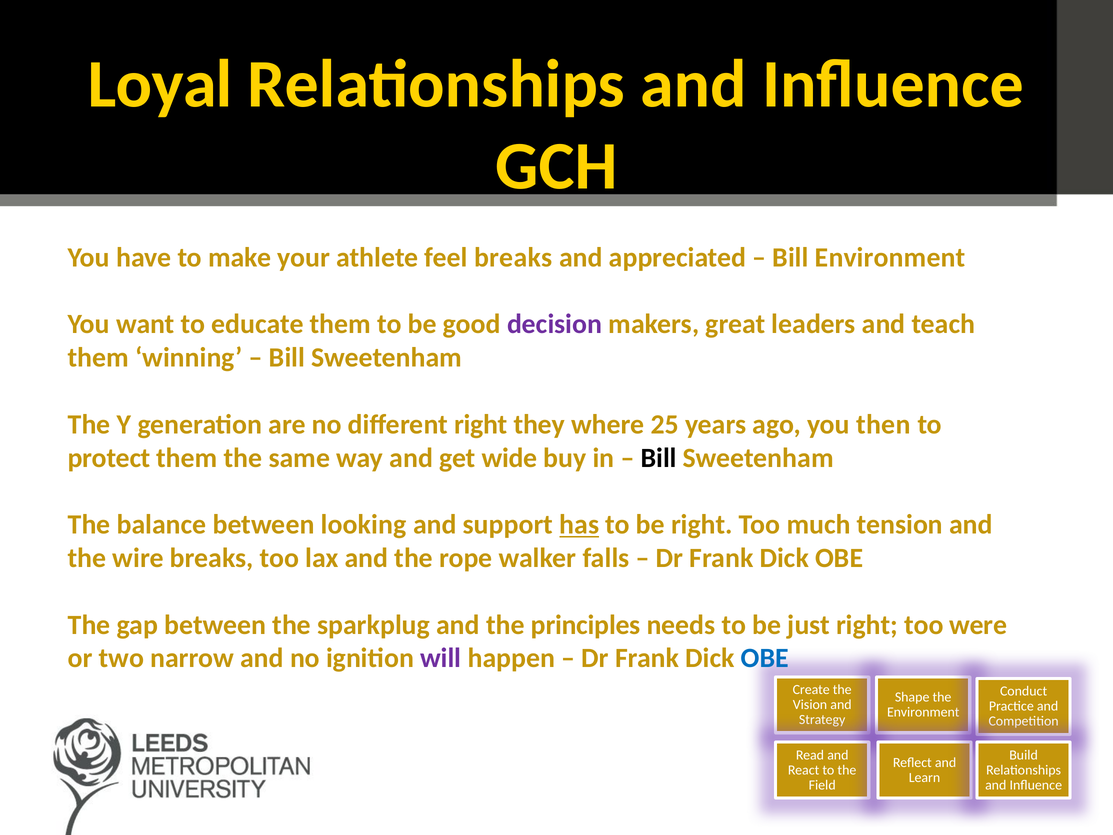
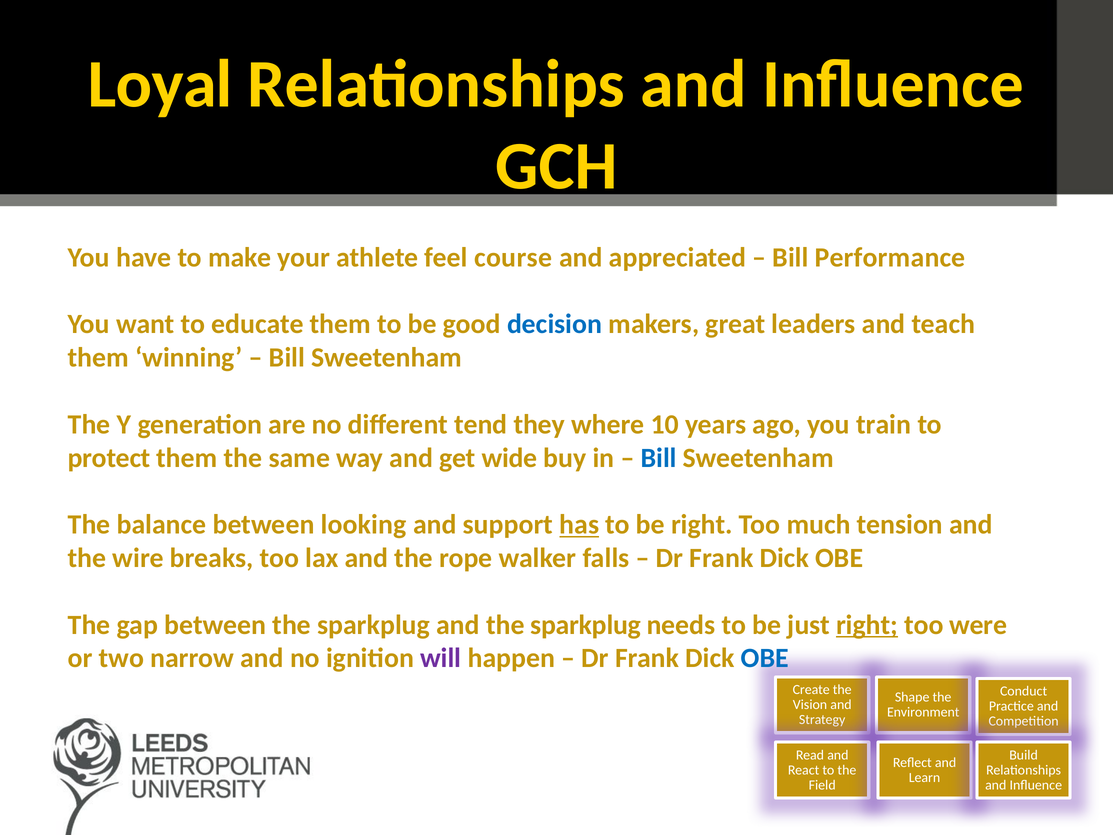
feel breaks: breaks -> course (513, 257)
Bill Environment: Environment -> Performance (890, 257)
decision colour: purple -> blue (555, 324)
different right: right -> tend (481, 424)
25: 25 -> 10 (665, 424)
then: then -> train (884, 424)
Bill colour: black -> blue (659, 458)
and the principles: principles -> sparkplug (586, 625)
right underline: none -> present (867, 625)
